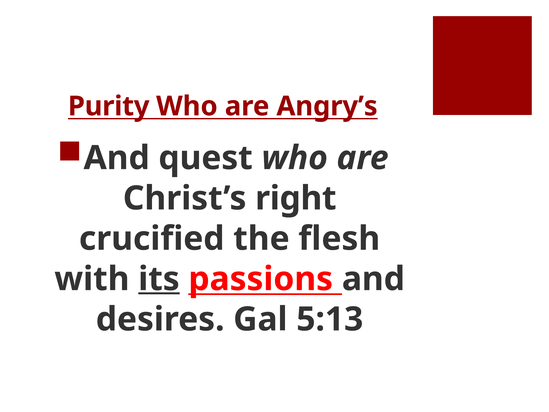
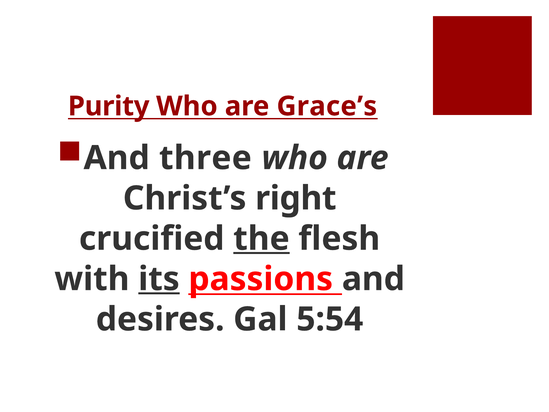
Angry’s: Angry’s -> Grace’s (327, 106)
quest: quest -> three (205, 158)
the underline: none -> present (261, 239)
5:13: 5:13 -> 5:54 (330, 319)
